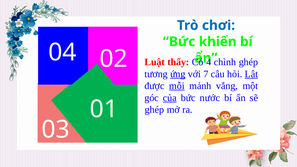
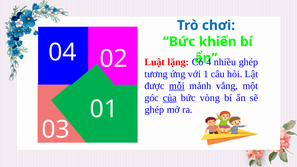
thấy: thấy -> lặng (178, 62)
chình: chình -> nhiều (225, 62)
ứng underline: present -> none (178, 74)
7: 7 -> 1 (206, 74)
Lật underline: present -> none (251, 74)
nước: nước -> vòng (210, 98)
